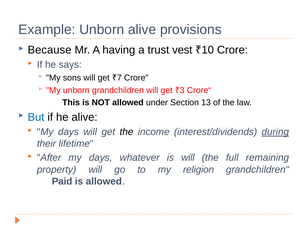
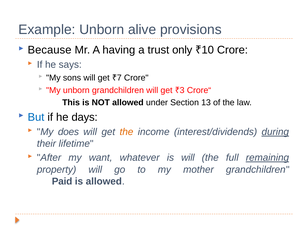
vest: vest -> only (182, 50)
he alive: alive -> days (85, 117)
days: days -> does (68, 132)
the colour: black -> orange (127, 132)
After my days: days -> want (101, 158)
remaining underline: none -> present (267, 158)
religion: religion -> mother (198, 170)
